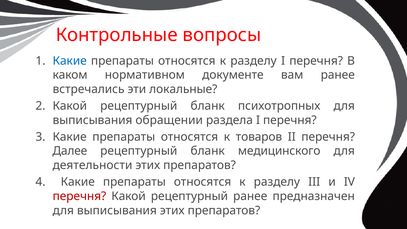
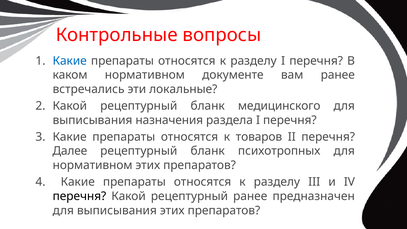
психотропных: психотропных -> медицинского (279, 106)
обращении: обращении -> назначения (169, 120)
медицинского: медицинского -> психотропных (279, 151)
деятельности: деятельности -> нормативном (93, 165)
перечня colour: red -> black (79, 196)
